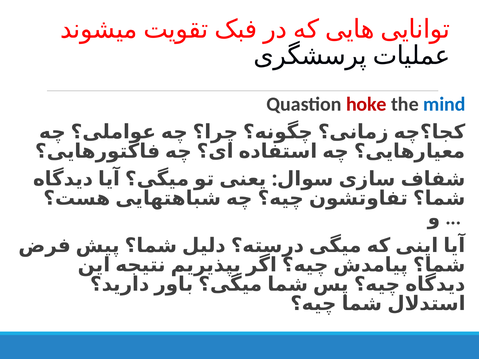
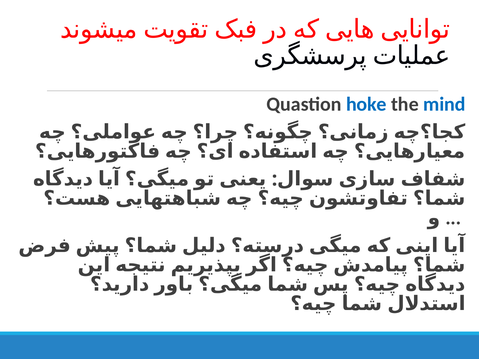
hoke colour: red -> blue (366, 104)
